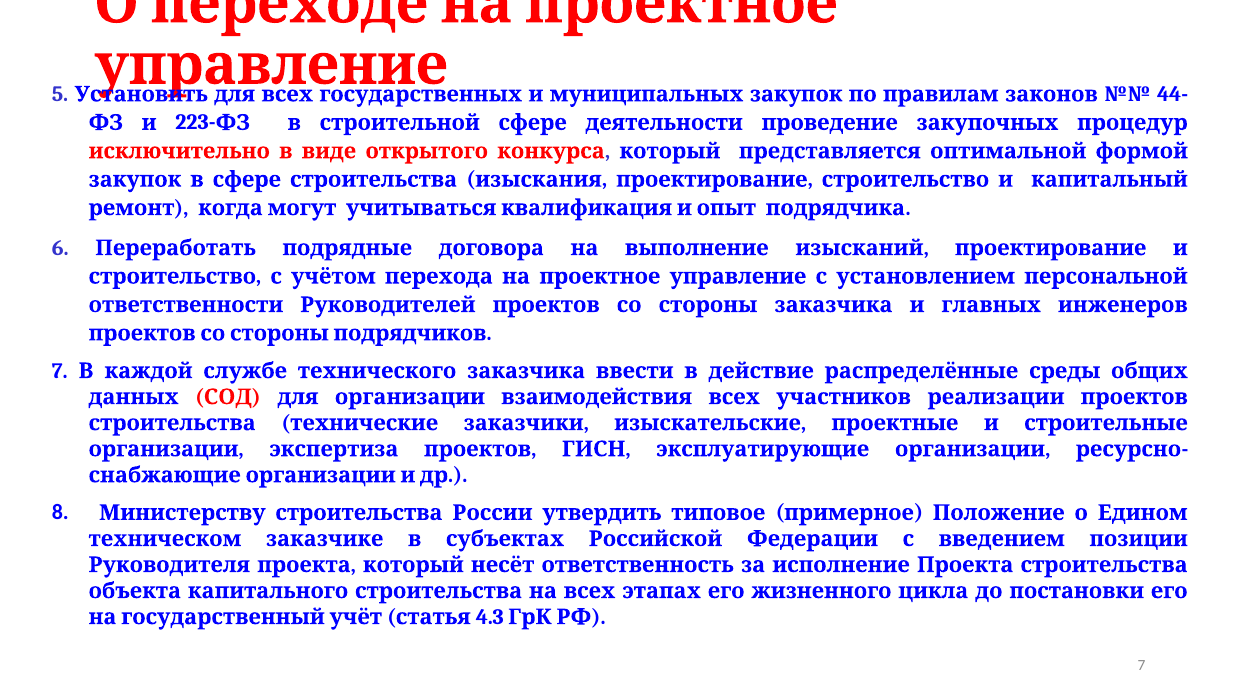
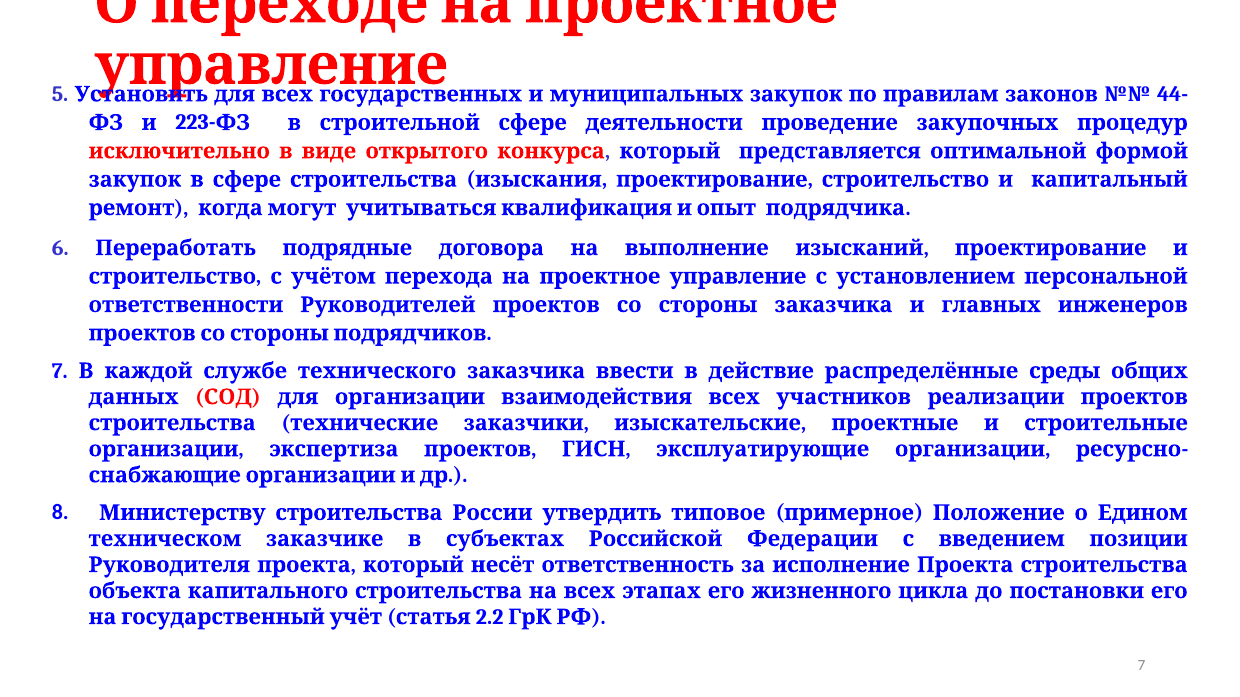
4.3: 4.3 -> 2.2 (490, 617)
